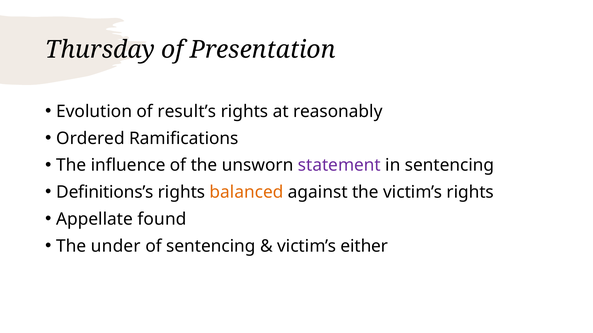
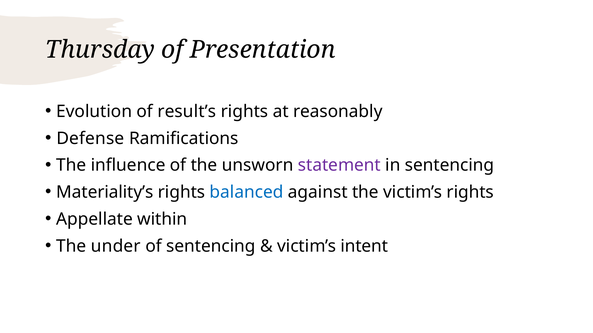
Ordered: Ordered -> Defense (90, 139)
Definitions’s: Definitions’s -> Materiality’s (105, 193)
balanced colour: orange -> blue (247, 193)
found: found -> within (162, 219)
either: either -> intent (364, 246)
